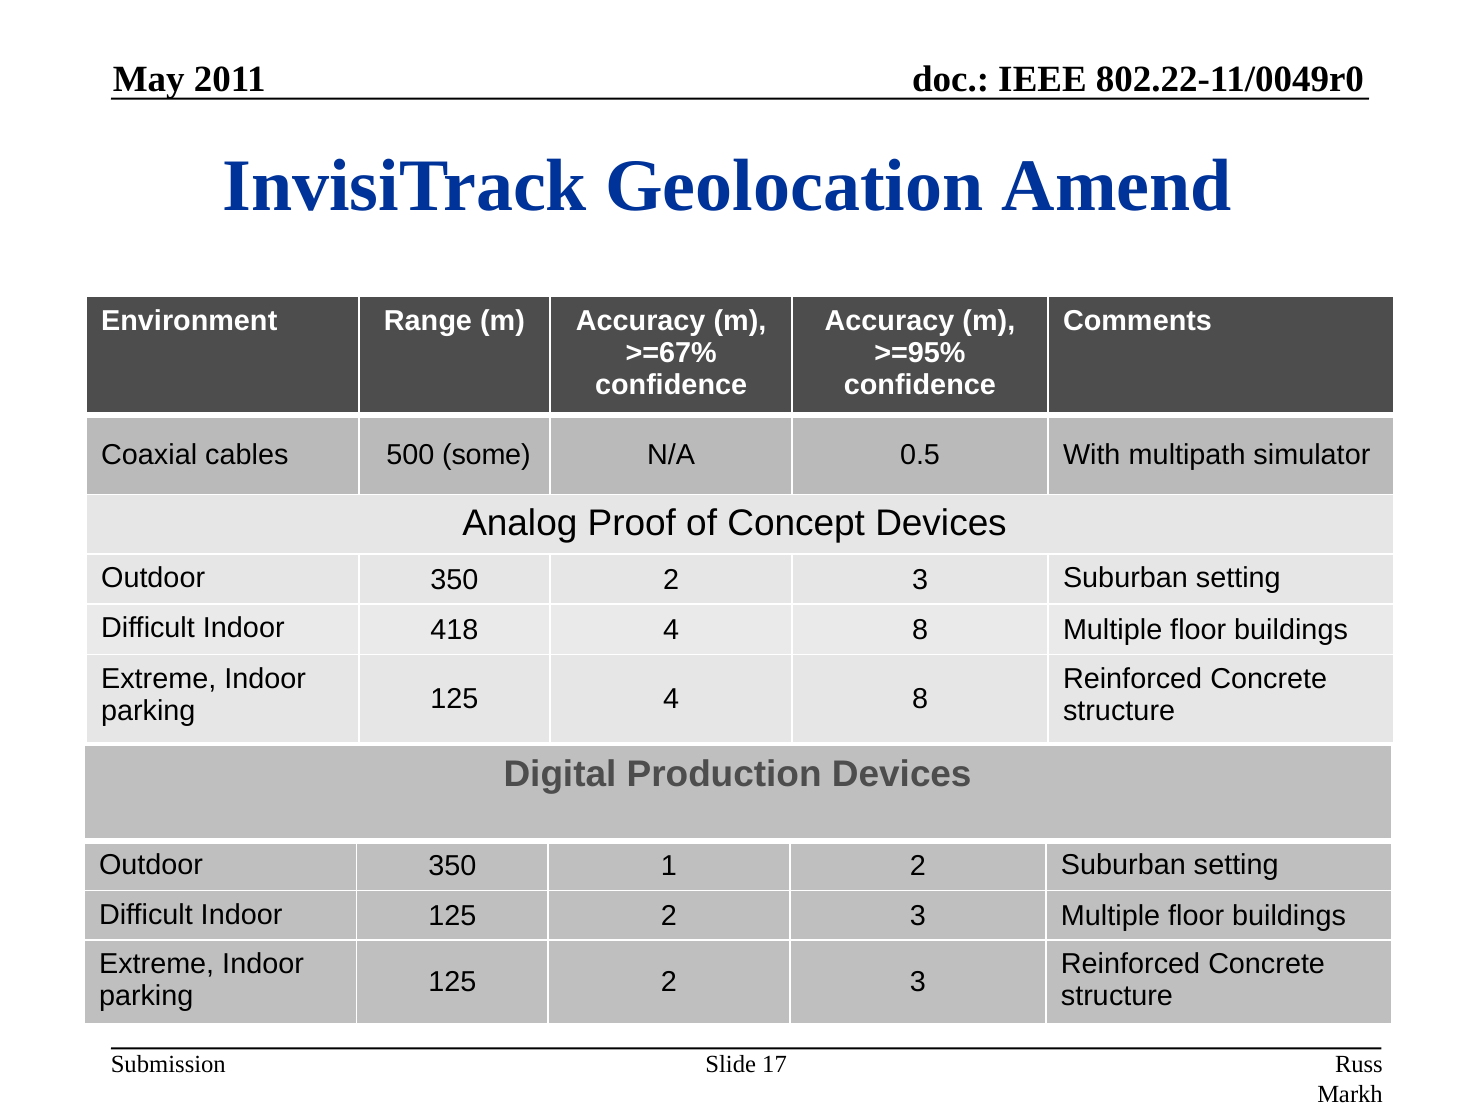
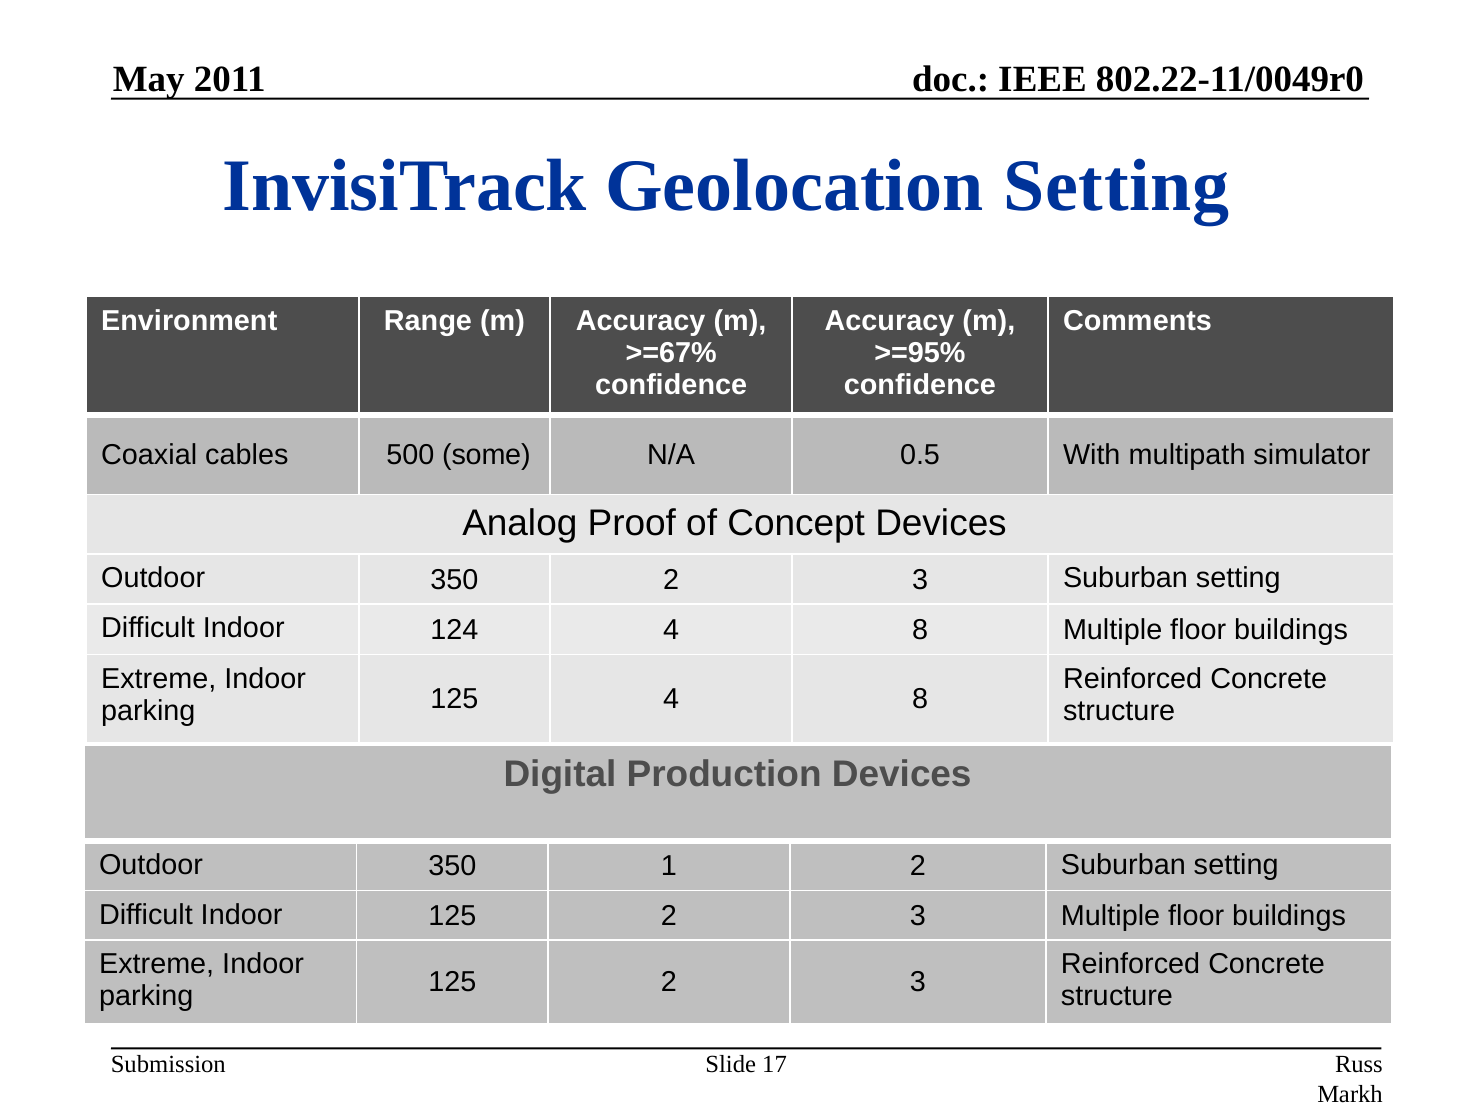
Geolocation Amend: Amend -> Setting (1117, 186)
418: 418 -> 124 (454, 630)
